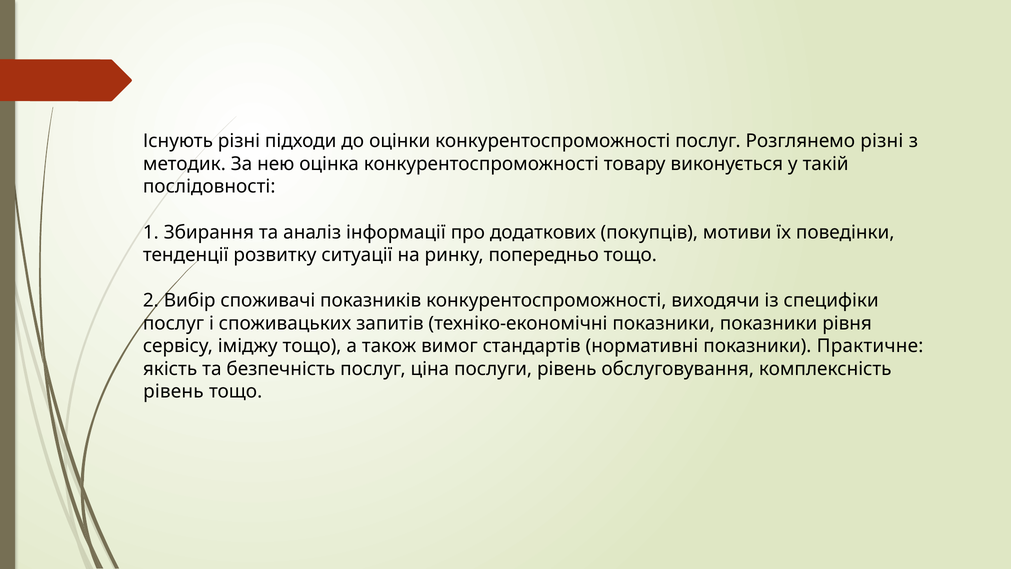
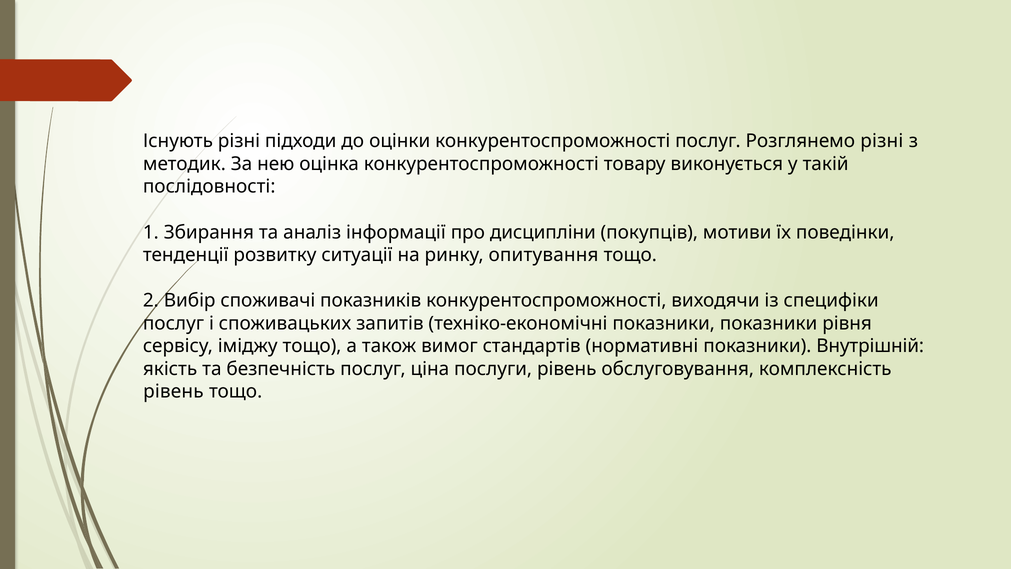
додаткових: додаткових -> дисципліни (543, 232)
попередньо: попередньо -> опитування (544, 255)
Практичне: Практичне -> Внутрішній (870, 346)
